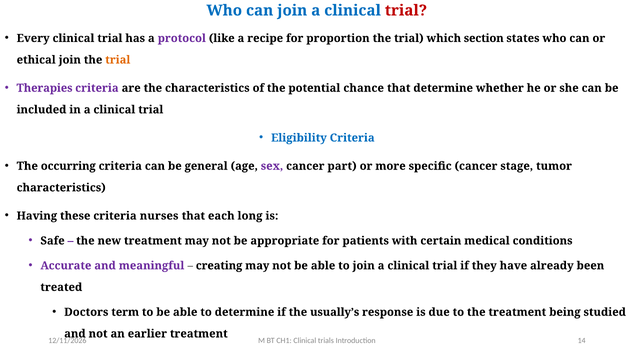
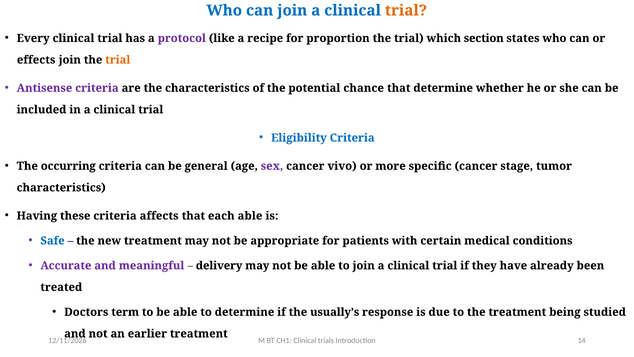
trial colour: red -> orange (406, 10)
ethical: ethical -> effects (36, 60)
Therapies: Therapies -> Antisense (44, 88)
part: part -> vivo (342, 166)
nurses: nurses -> affects (159, 216)
each long: long -> able (250, 216)
Safe colour: black -> blue (53, 240)
creating: creating -> delivery (219, 265)
